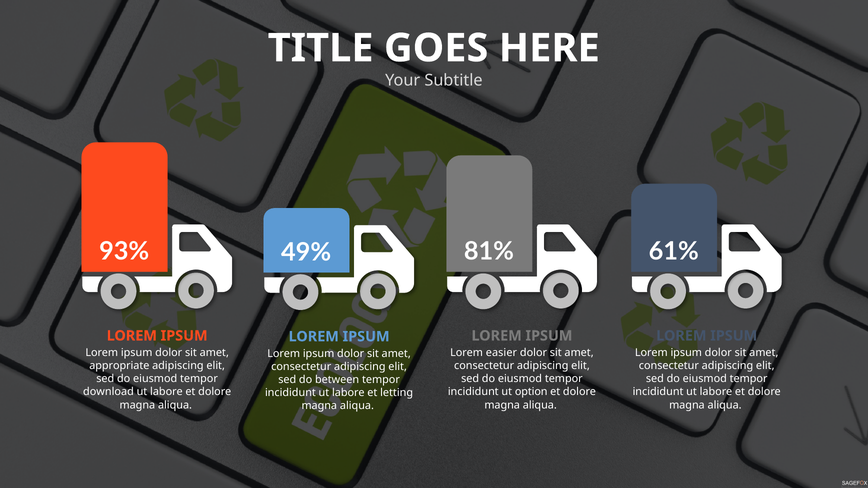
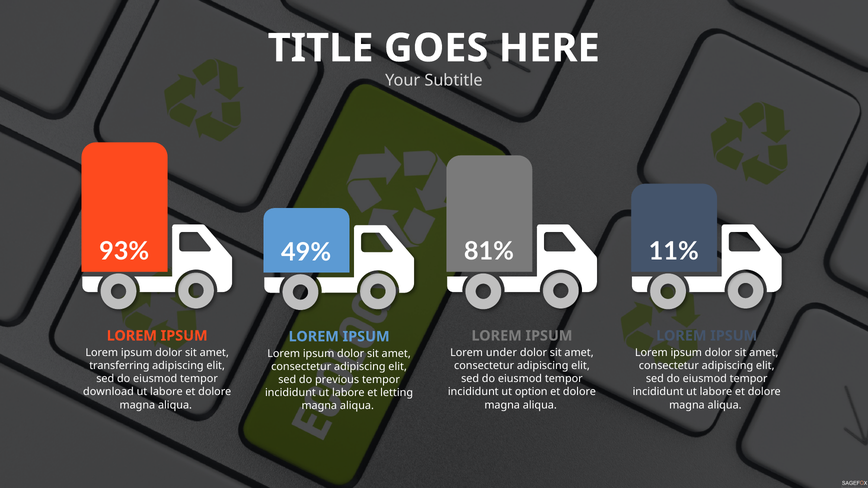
61%: 61% -> 11% (674, 252)
easier: easier -> under (501, 353)
appropriate: appropriate -> transferring (119, 366)
between: between -> previous (337, 380)
